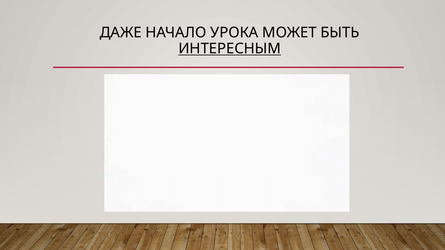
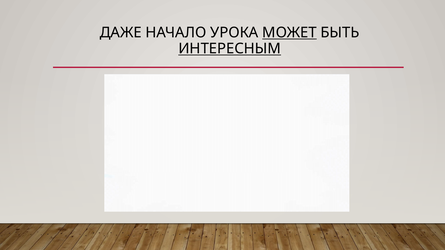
МОЖЕТ underline: none -> present (290, 33)
